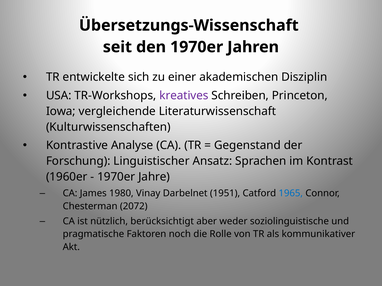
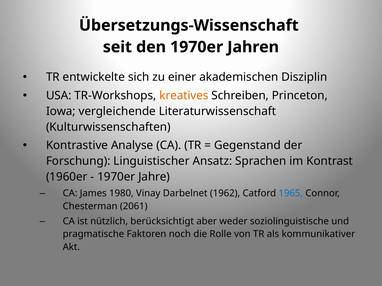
kreatives colour: purple -> orange (184, 96)
1951: 1951 -> 1962 (225, 194)
2072: 2072 -> 2061 (134, 206)
